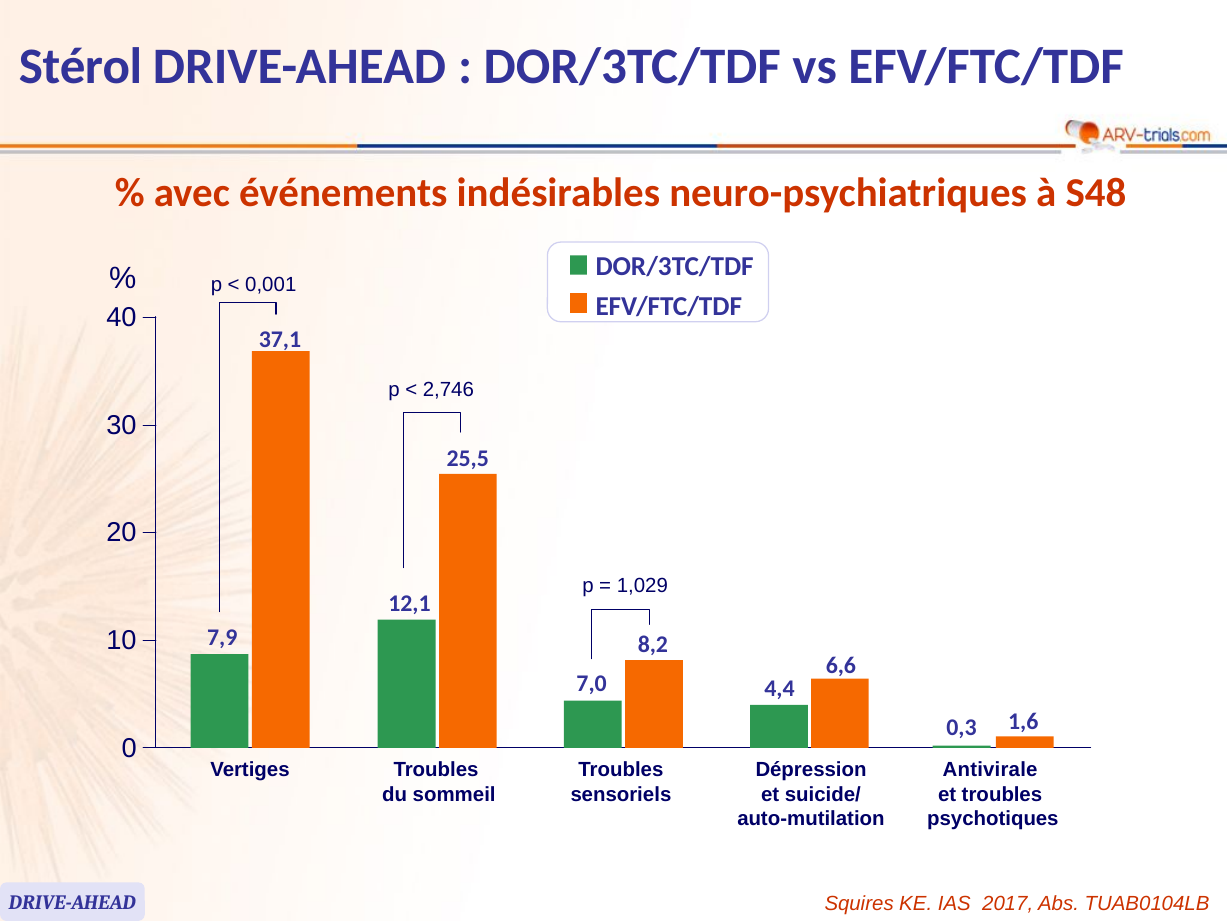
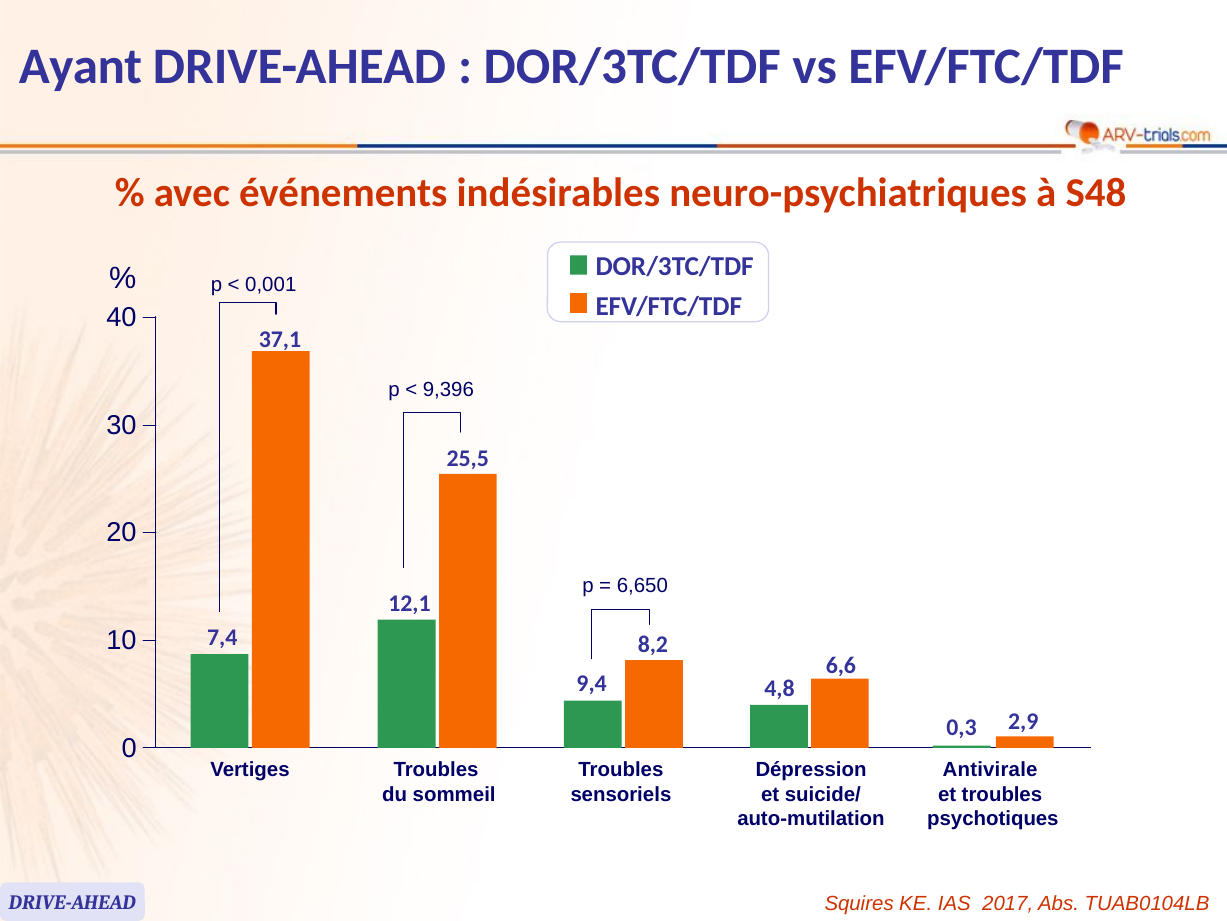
Stérol: Stérol -> Ayant (81, 67)
2,746: 2,746 -> 9,396 (448, 390)
1,029: 1,029 -> 6,650 (642, 585)
7,9: 7,9 -> 7,4 (222, 637)
7,0: 7,0 -> 9,4 (592, 683)
4,4: 4,4 -> 4,8 (780, 688)
1,6: 1,6 -> 2,9 (1023, 721)
